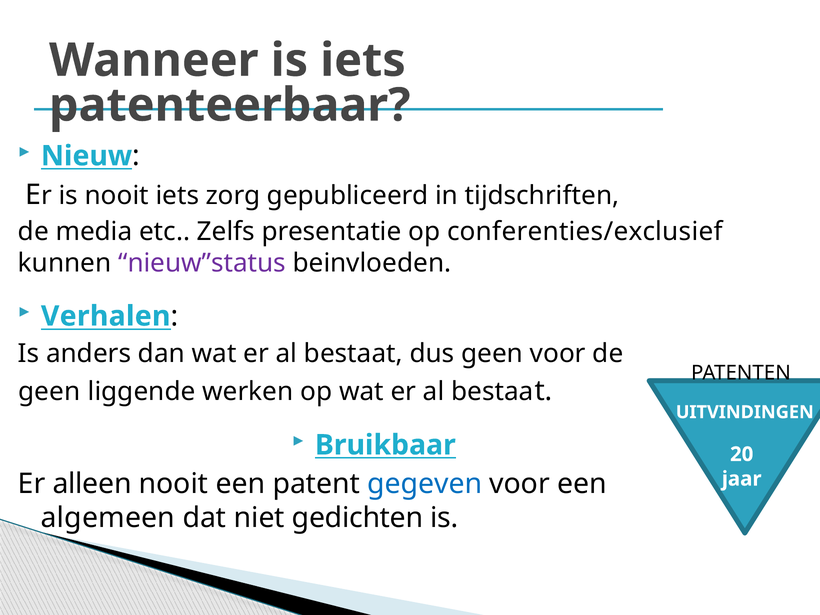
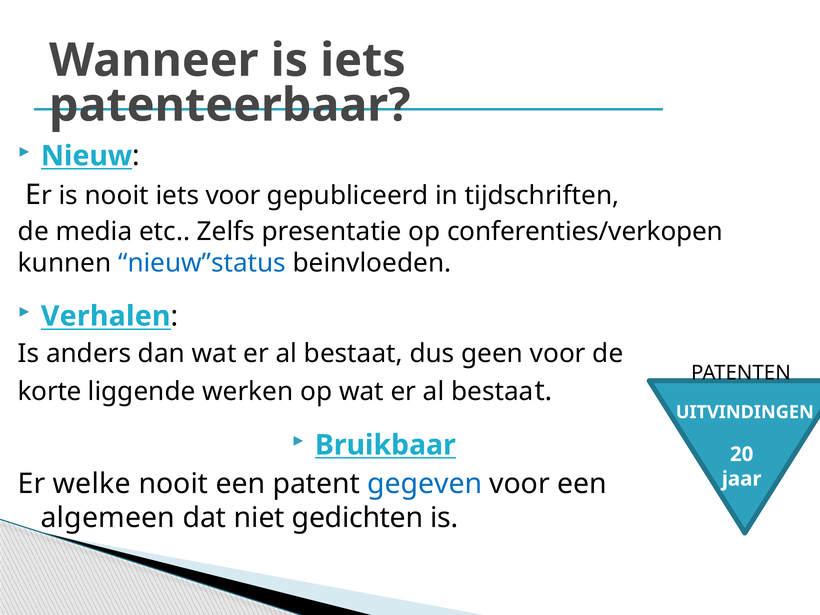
iets zorg: zorg -> voor (233, 195)
conferenties/exclusief: conferenties/exclusief -> conferenties/verkopen (585, 232)
nieuw”status colour: purple -> blue (202, 263)
geen: geen -> korte (50, 392)
alleen: alleen -> welke (92, 484)
